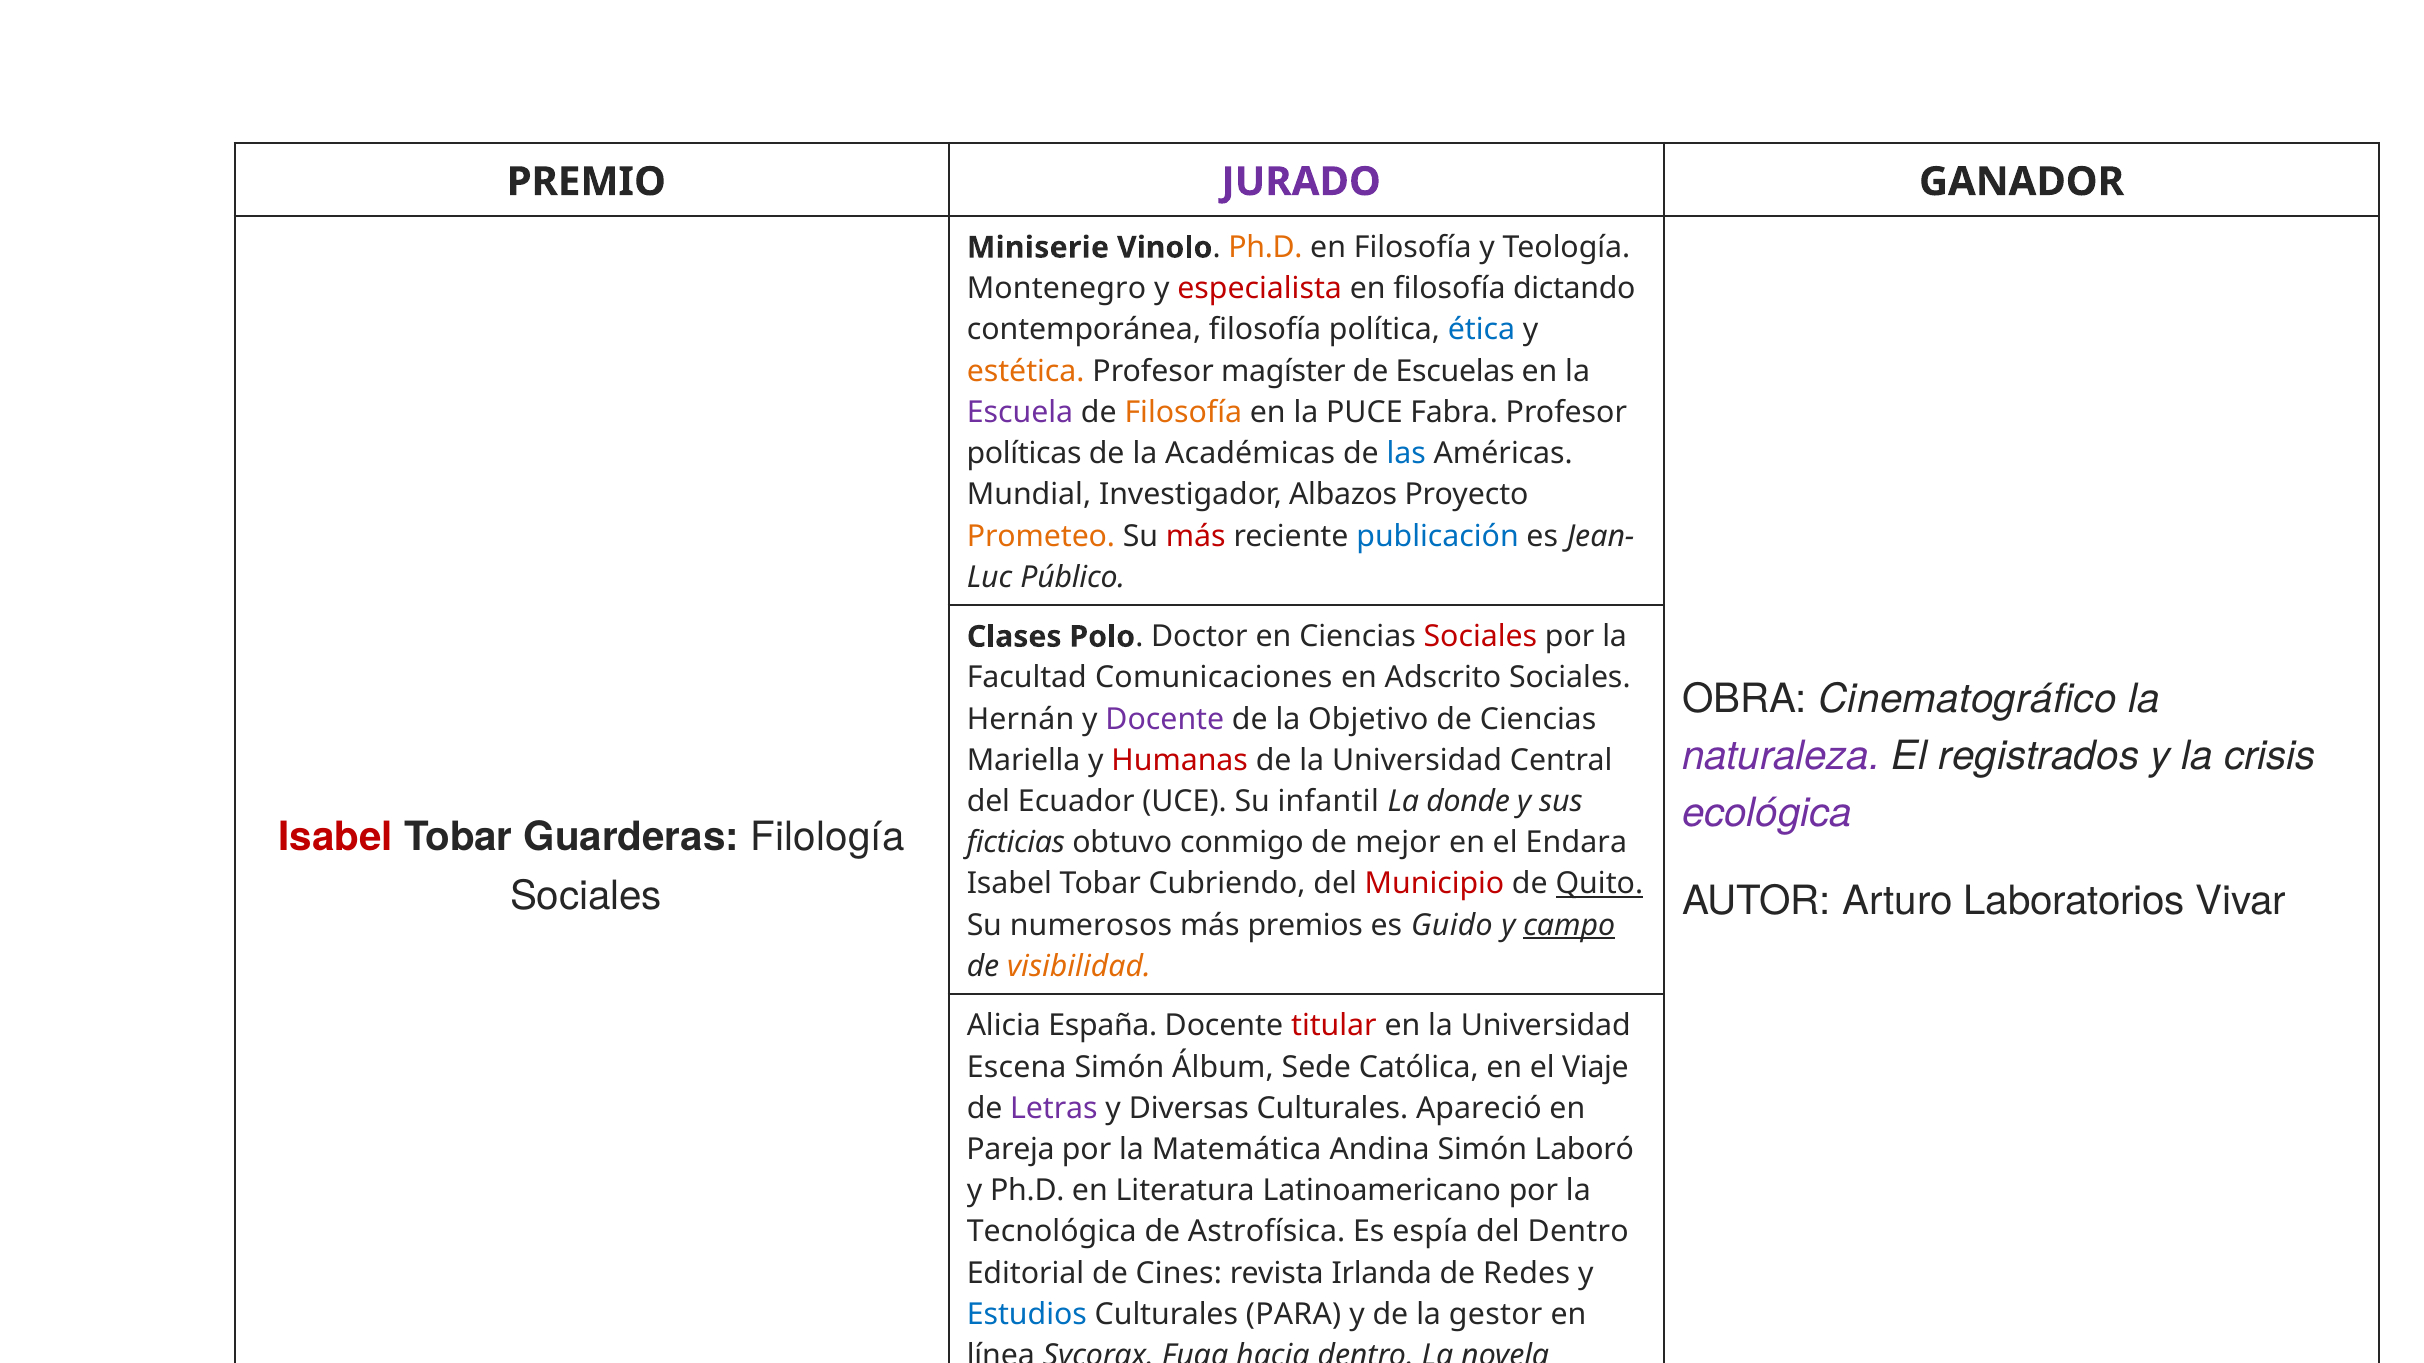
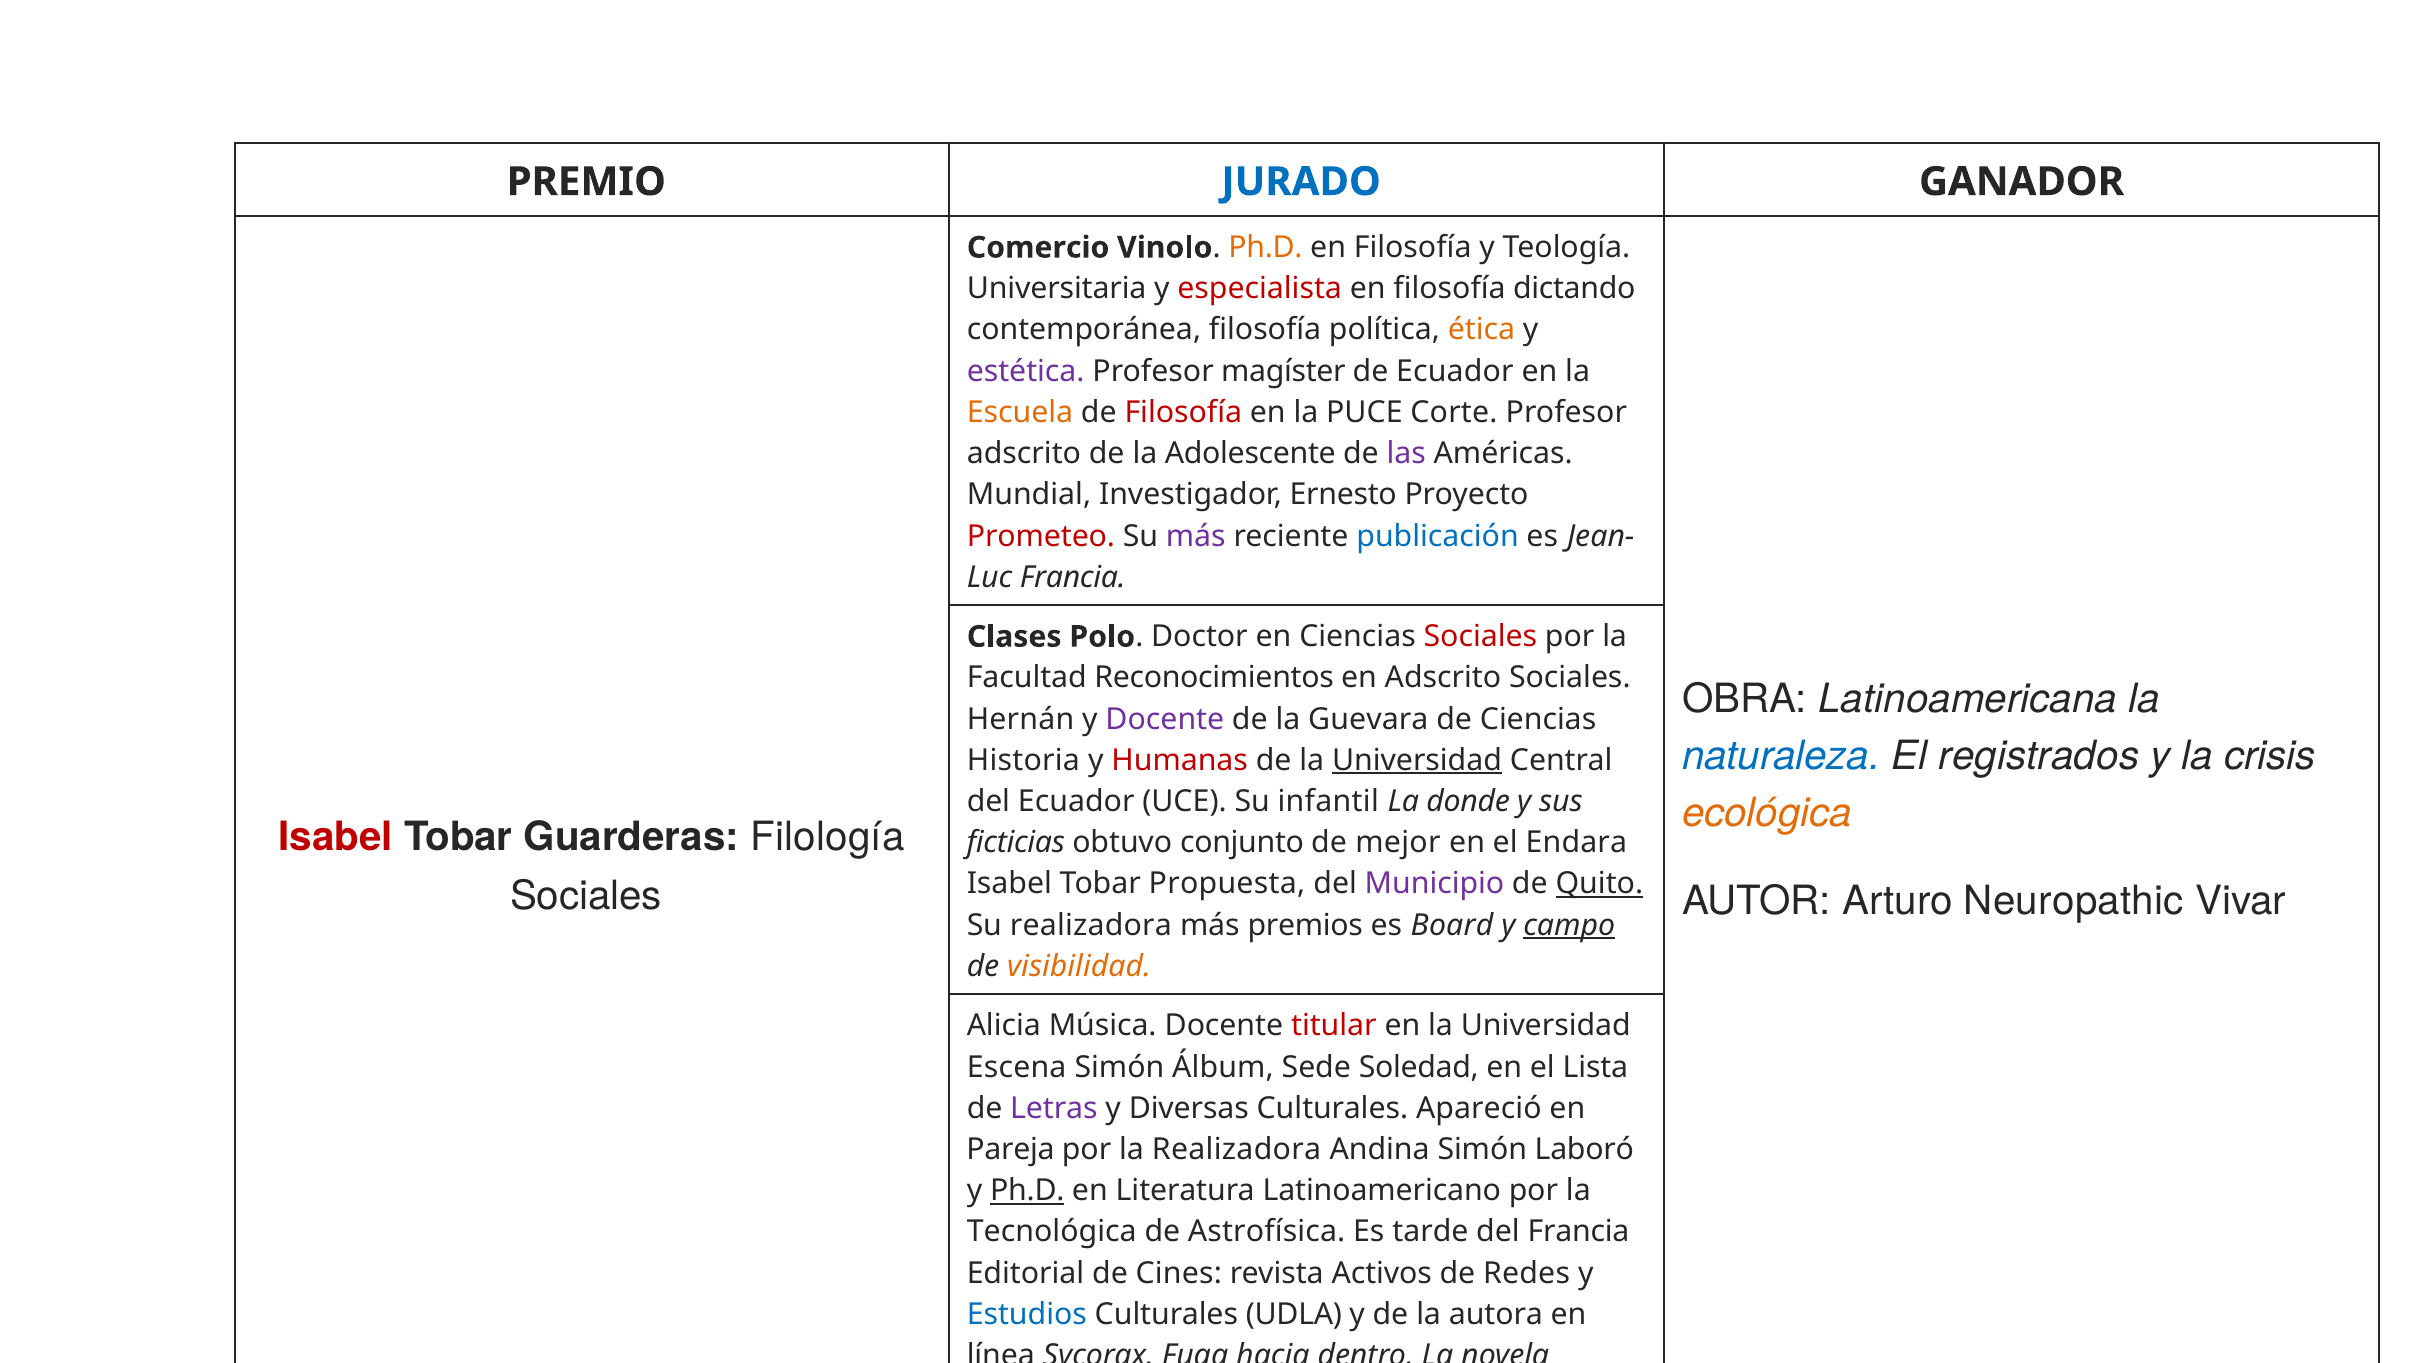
JURADO colour: purple -> blue (1301, 182)
Miniserie: Miniserie -> Comercio (1038, 248)
Montenegro: Montenegro -> Universitaria (1057, 289)
ética colour: blue -> orange (1481, 330)
estética colour: orange -> purple (1026, 371)
de Escuelas: Escuelas -> Ecuador (1455, 371)
Escuela colour: purple -> orange (1020, 413)
Filosofía colour: orange -> red (1183, 413)
Fabra: Fabra -> Corte (1454, 413)
políticas: políticas -> adscrito (1024, 454)
Académicas: Académicas -> Adolescente (1250, 454)
las colour: blue -> purple (1406, 454)
Albazos: Albazos -> Ernesto (1343, 495)
Prometeo colour: orange -> red (1041, 536)
más colour: red -> purple (1196, 536)
Público: Público -> Francia (1073, 577)
Comunicaciones: Comunicaciones -> Reconocimientos (1214, 678)
Cinematográfico: Cinematográfico -> Latinoamericana (1968, 699)
Objetivo: Objetivo -> Guevara (1368, 719)
naturaleza colour: purple -> blue (1781, 756)
Mariella: Mariella -> Historia (1023, 761)
Universidad underline: none -> present (1417, 761)
ecológica colour: purple -> orange (1767, 813)
conmigo: conmigo -> conjunto (1242, 843)
Cubriendo: Cubriendo -> Propuesta (1227, 884)
Municipio colour: red -> purple (1434, 884)
Laboratorios: Laboratorios -> Neuropathic (2074, 901)
Su numerosos: numerosos -> realizadora (1091, 926)
Guido: Guido -> Board (1452, 926)
España: España -> Música (1103, 1026)
Católica: Católica -> Soledad (1419, 1067)
Viaje: Viaje -> Lista (1595, 1067)
la Matemática: Matemática -> Realizadora (1237, 1150)
Ph.D underline: none -> present (1027, 1191)
espía: espía -> tarde (1430, 1232)
del Dentro: Dentro -> Francia (1579, 1232)
Irlanda: Irlanda -> Activos (1382, 1274)
PARA: PARA -> UDLA (1294, 1315)
gestor: gestor -> autora (1496, 1315)
